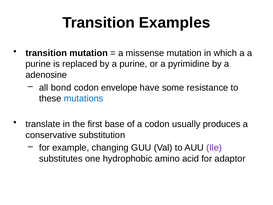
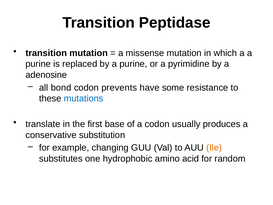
Examples: Examples -> Peptidase (175, 23)
envelope: envelope -> prevents (119, 88)
Ile colour: purple -> orange (214, 148)
adaptor: adaptor -> random (230, 158)
